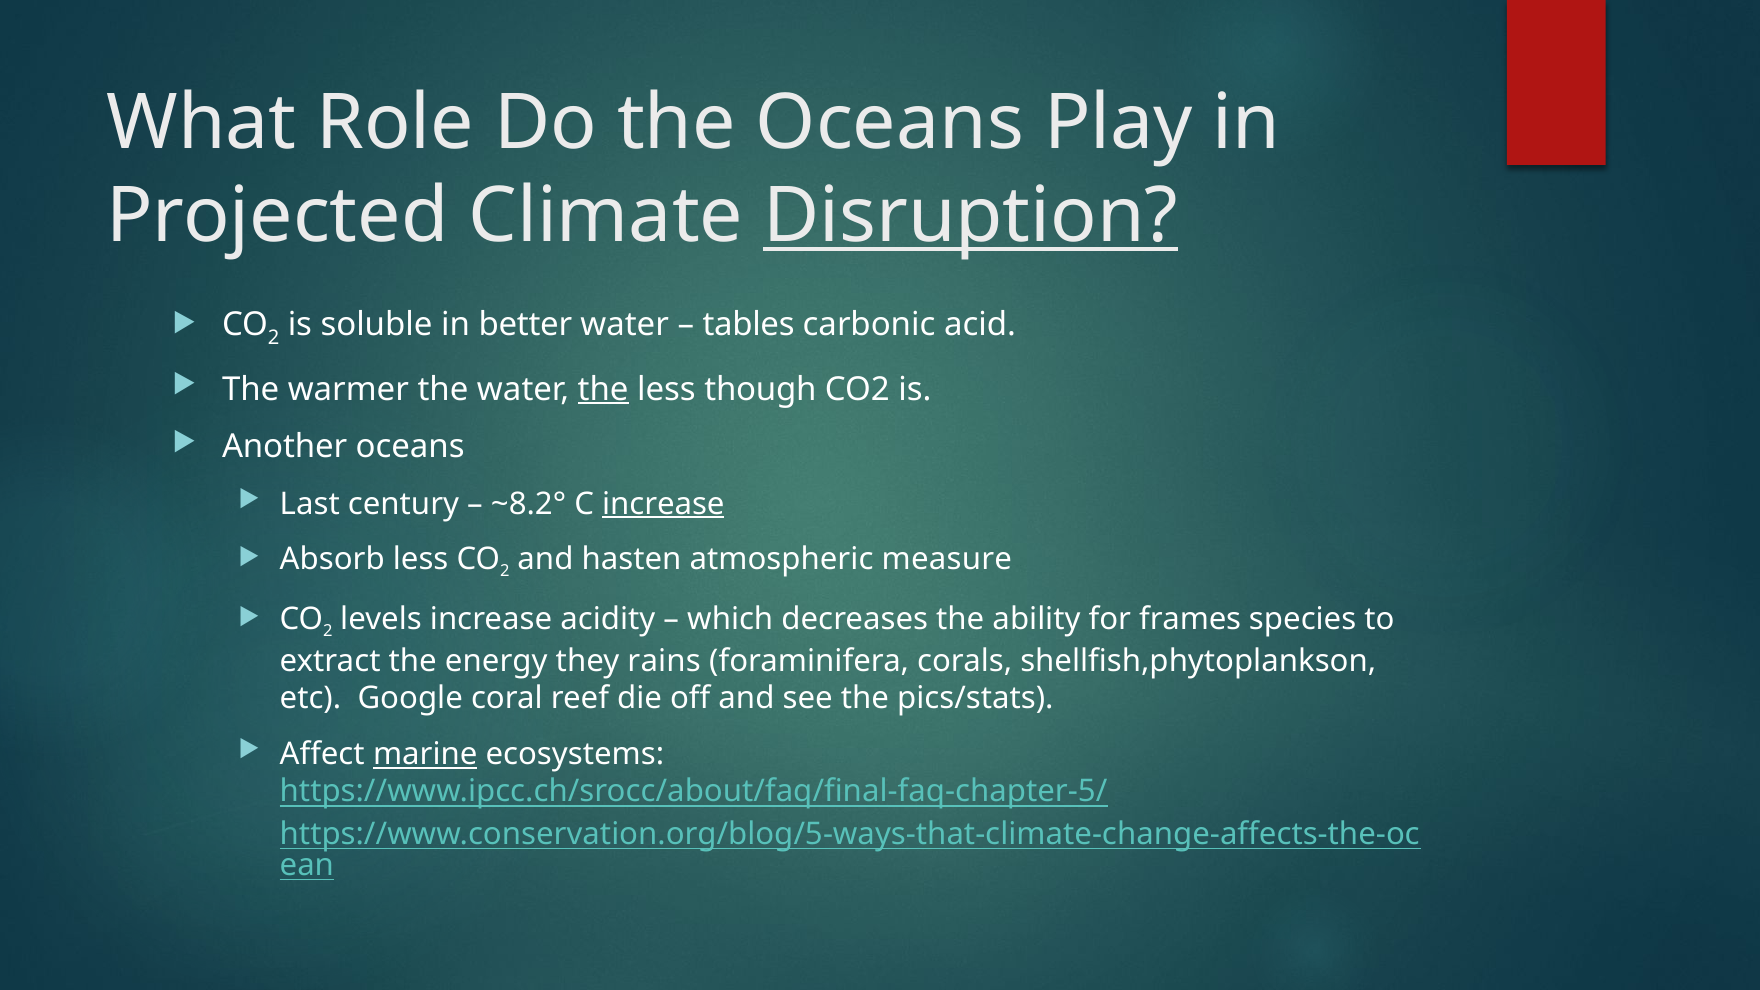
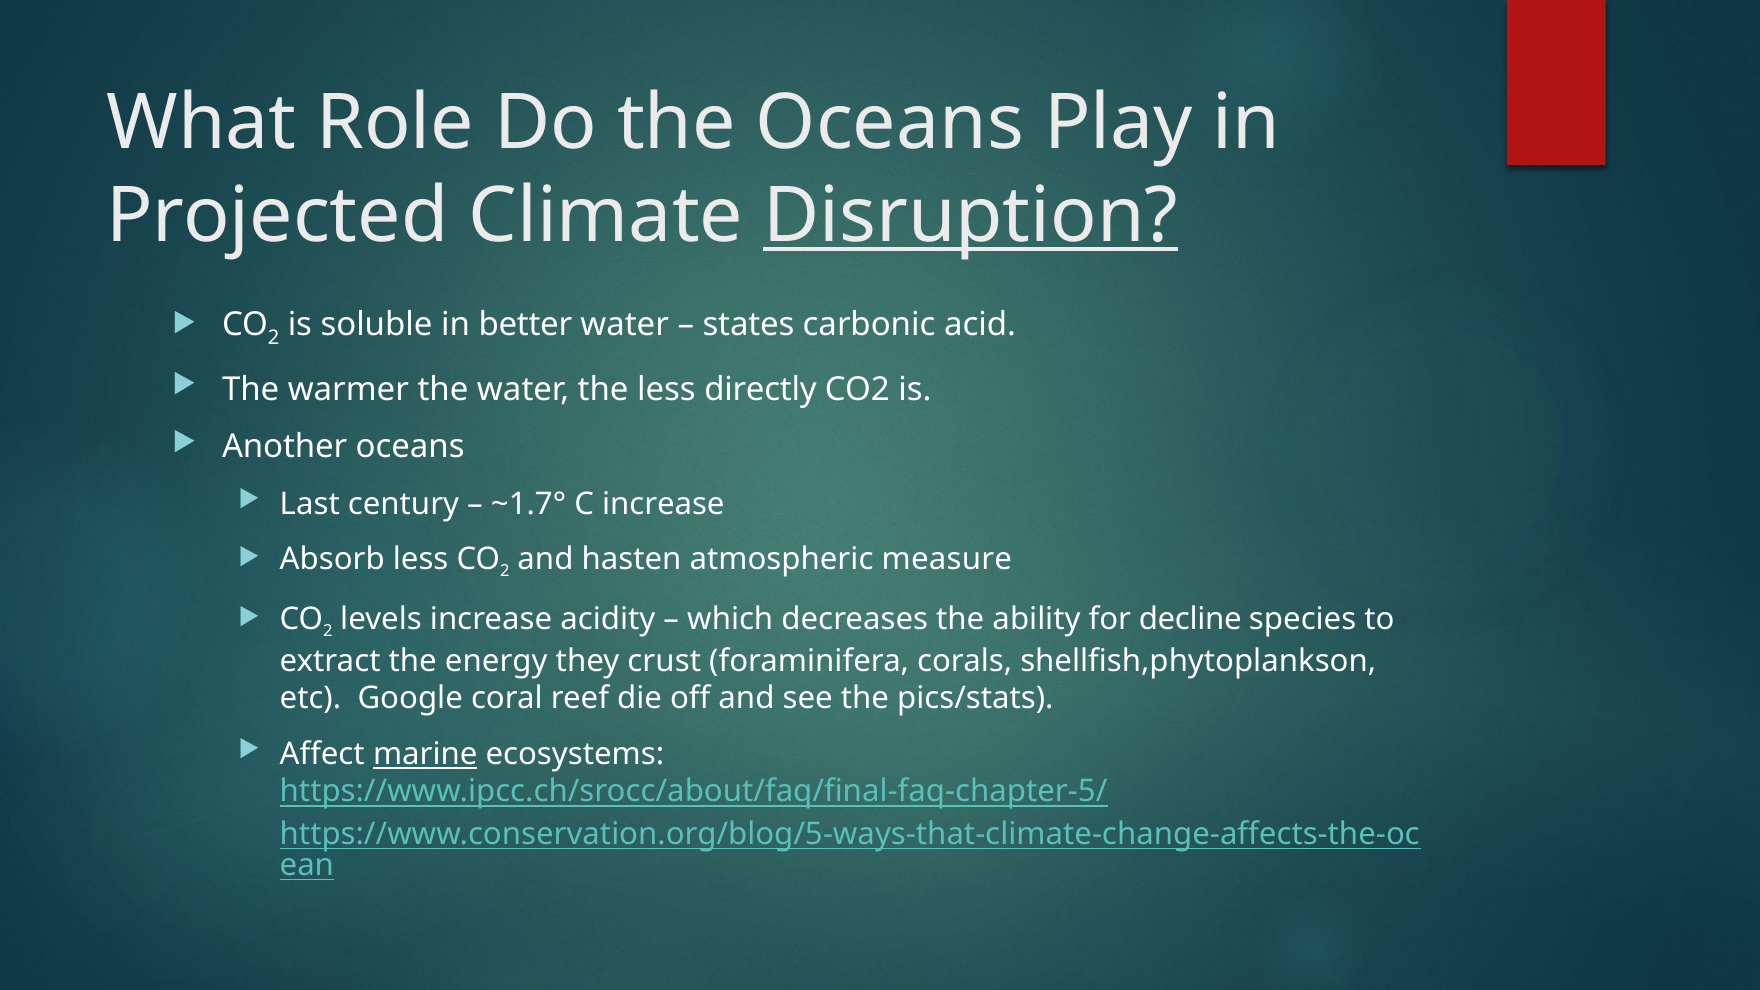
tables: tables -> states (748, 325)
the underline: present -> none (603, 389)
though: though -> directly (760, 389)
~8.2°: ~8.2° -> ~1.7° (529, 504)
increase underline: present -> none (663, 504)
frames: frames -> decline (1190, 619)
rains: rains -> crust (664, 661)
